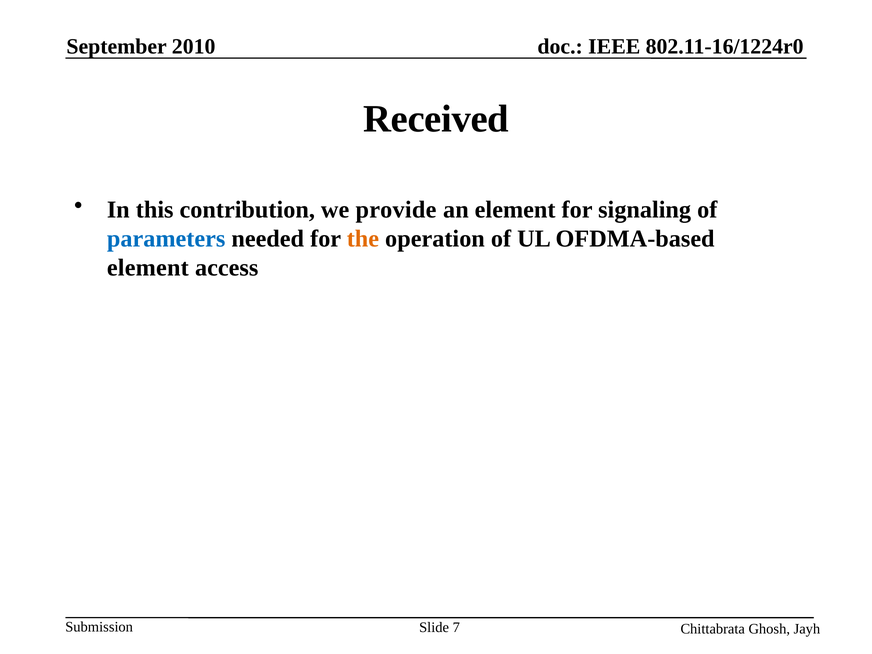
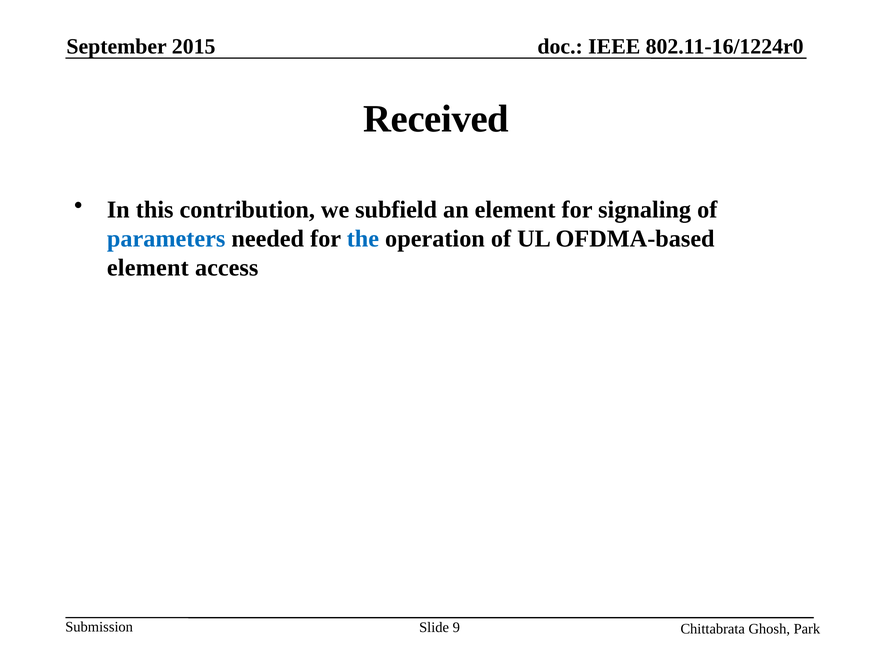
2010: 2010 -> 2015 (194, 47)
provide: provide -> subfield (396, 210)
the colour: orange -> blue (363, 239)
7: 7 -> 9 (456, 627)
Jayh: Jayh -> Park (807, 629)
